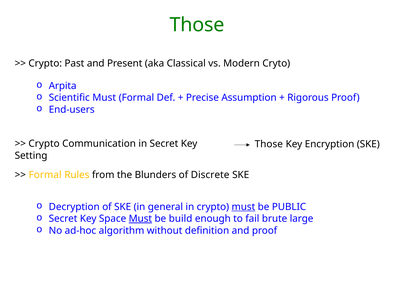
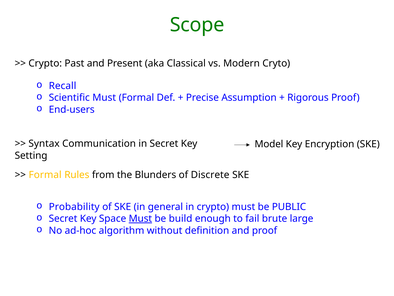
Those: Those -> Scope (197, 25)
Arpita: Arpita -> Recall (63, 86)
Crypto: Crypto -> Syntax (44, 143)
Those: Those -> Model (269, 144)
Decryption: Decryption -> Probability (74, 206)
must underline: present -> none (243, 206)
